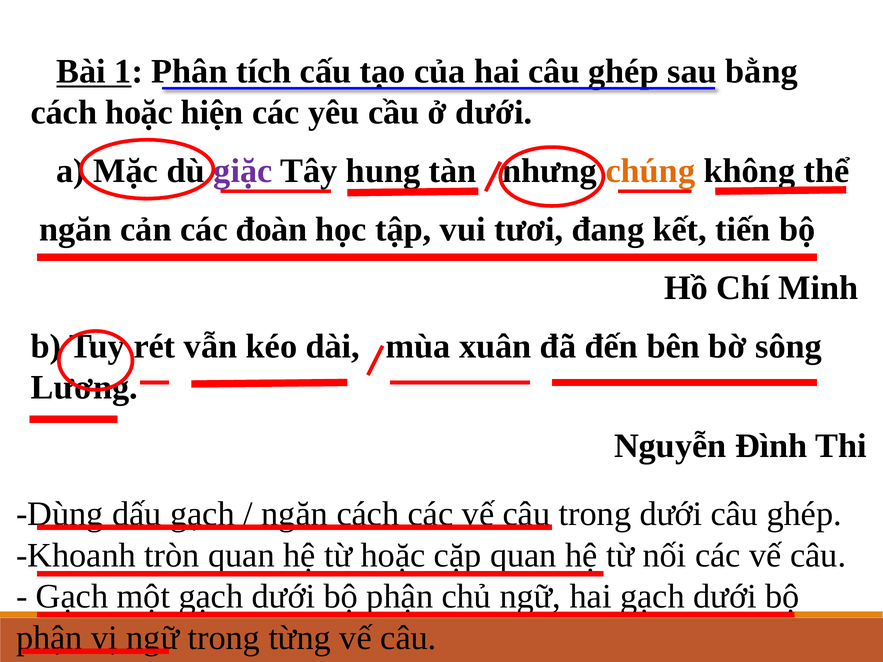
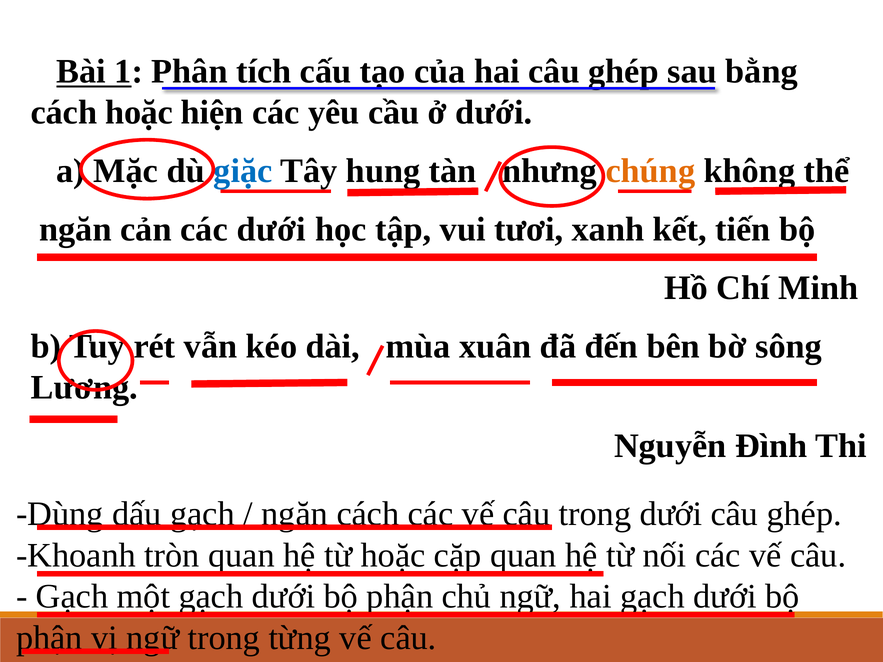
giặc colour: purple -> blue (243, 171)
các đoàn: đoàn -> dưới (271, 230)
đang: đang -> xanh (608, 230)
